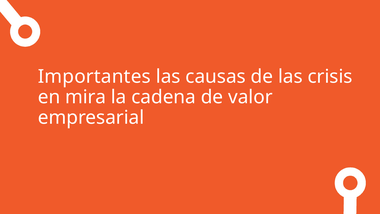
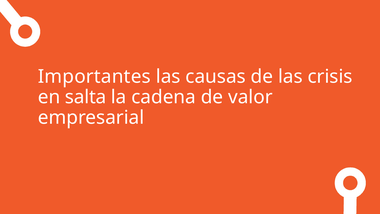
mira: mira -> salta (86, 97)
